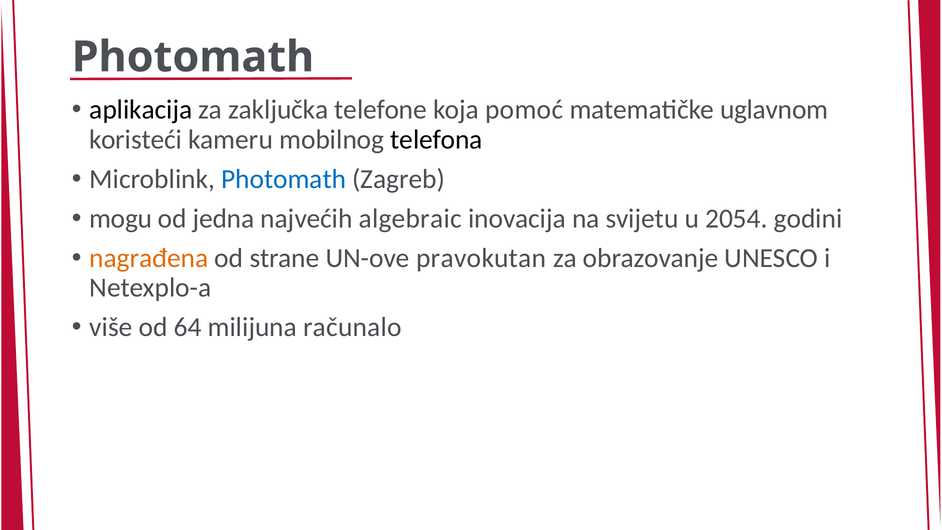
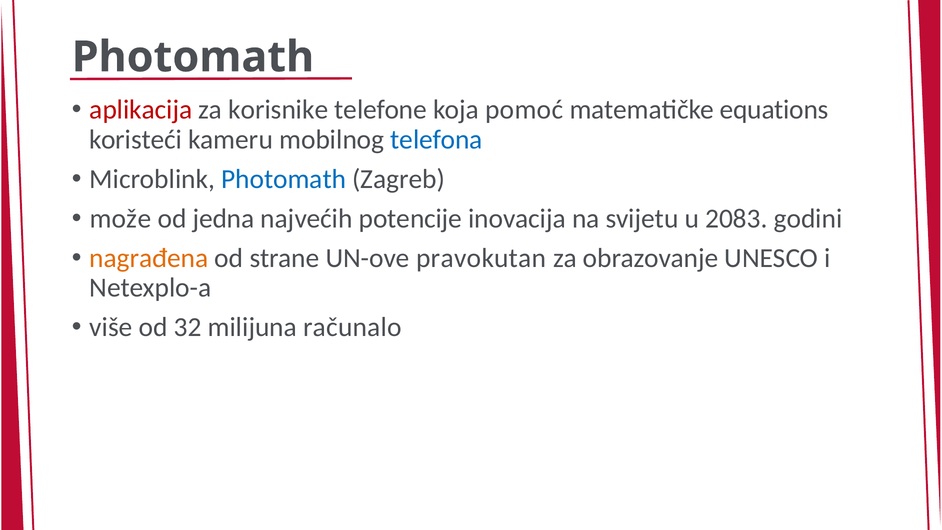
aplikacija colour: black -> red (141, 110)
zaključka: zaključka -> korisnike (278, 110)
uglavnom: uglavnom -> equations (774, 110)
telefona colour: black -> blue (437, 140)
mogu: mogu -> može (120, 219)
algebraic: algebraic -> potencije (410, 219)
2054: 2054 -> 2083 (736, 219)
64: 64 -> 32 (188, 327)
